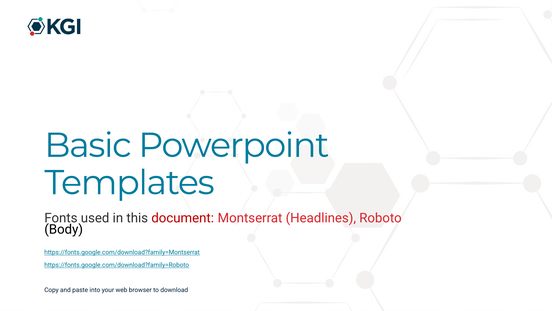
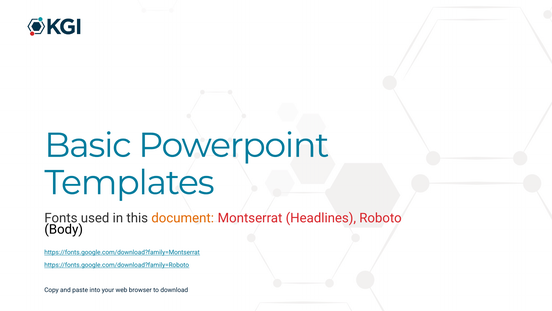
document colour: red -> orange (183, 218)
